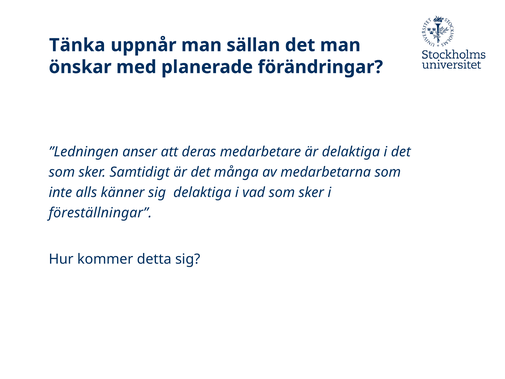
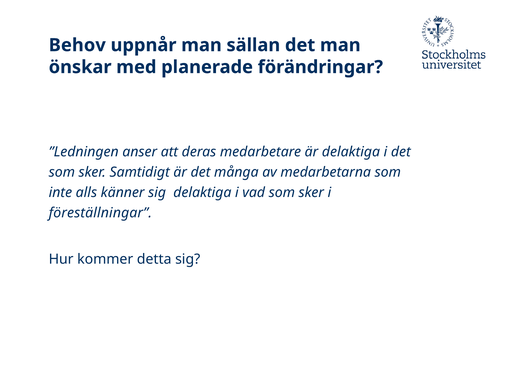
Tänka: Tänka -> Behov (77, 45)
